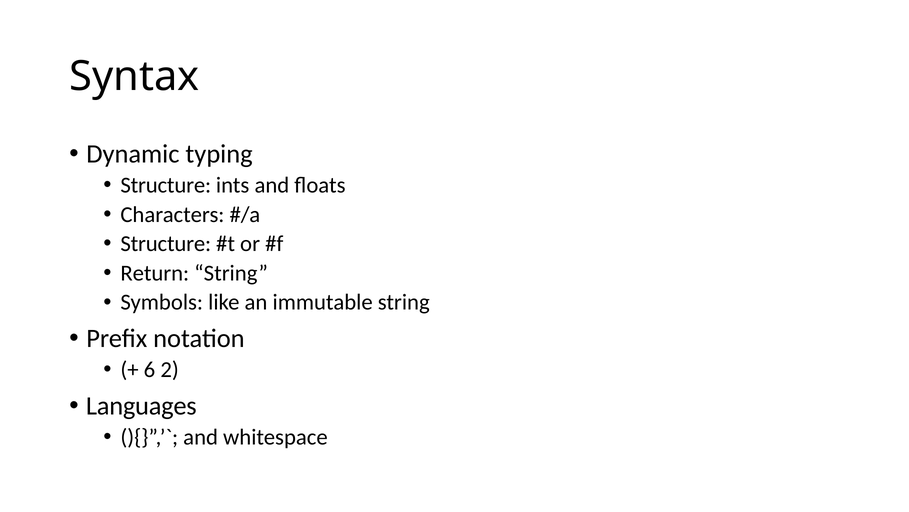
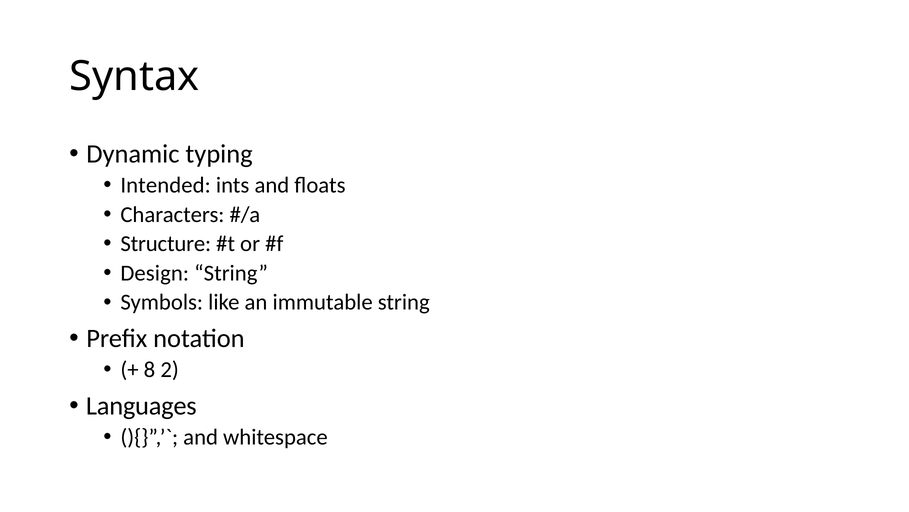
Structure: Structure -> Intended (166, 185)
Return: Return -> Design (155, 273)
6: 6 -> 8 (149, 369)
